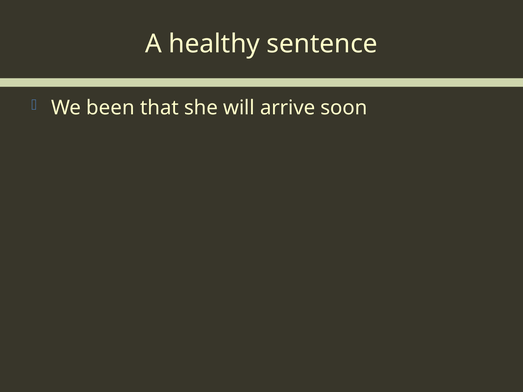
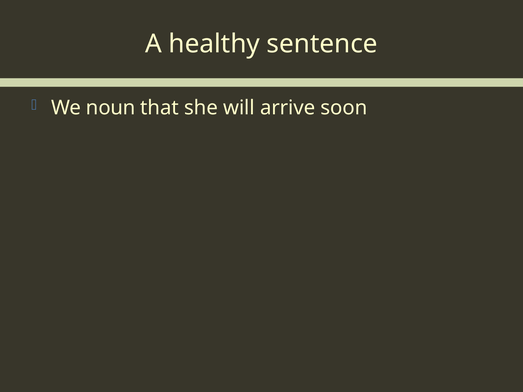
been: been -> noun (111, 108)
